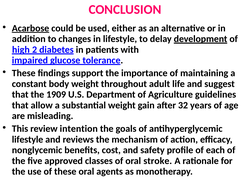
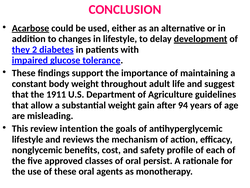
high: high -> they (21, 50)
1909: 1909 -> 1911 (56, 94)
32: 32 -> 94 (183, 105)
stroke: stroke -> persist (158, 160)
